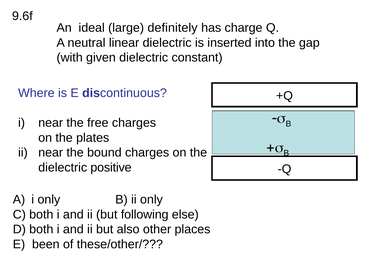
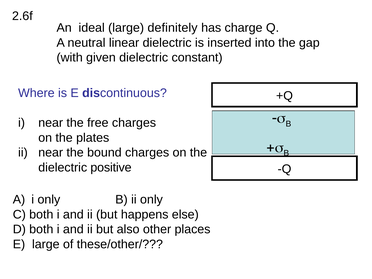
9.6f: 9.6f -> 2.6f (22, 16)
following: following -> happens (145, 214)
E been: been -> large (46, 244)
